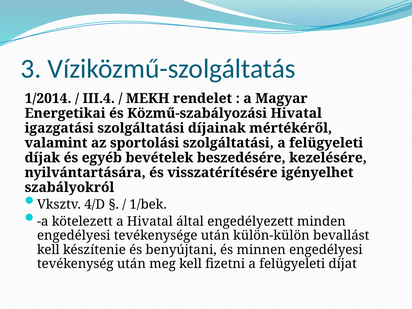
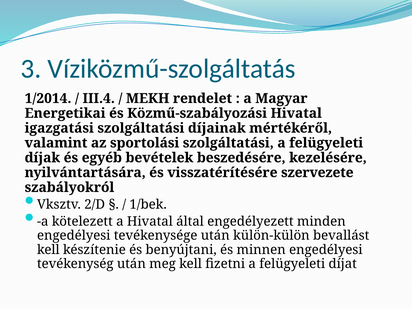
igényelhet: igényelhet -> szervezete (317, 173)
4/D: 4/D -> 2/D (95, 204)
